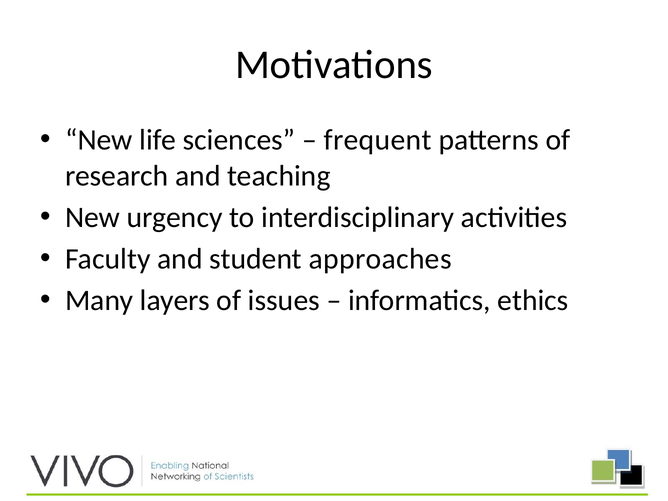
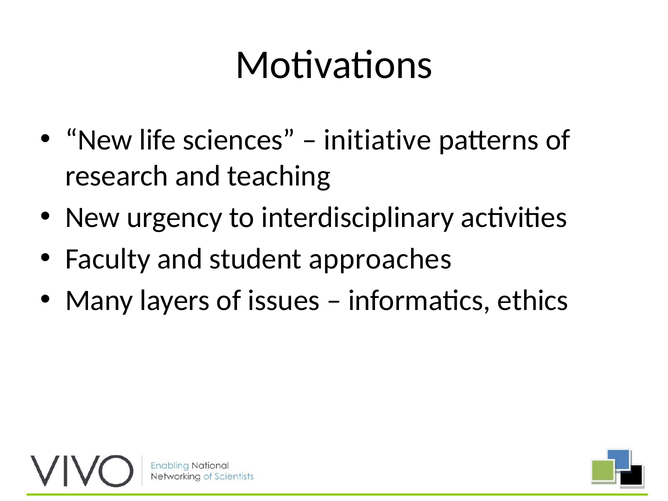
frequent: frequent -> initiative (378, 140)
